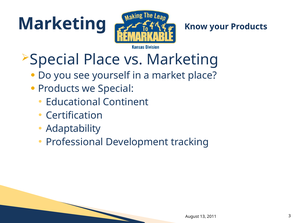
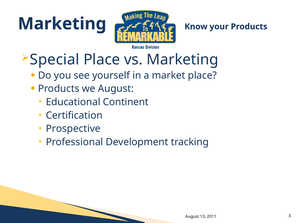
we Special: Special -> August (116, 89)
Adaptability: Adaptability -> Prospective (73, 129)
